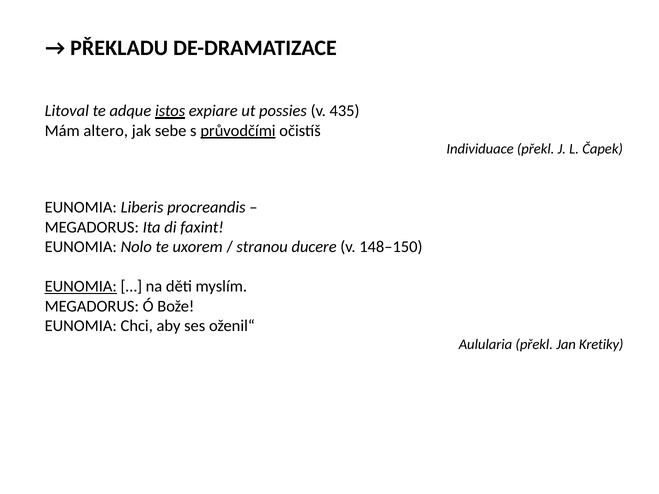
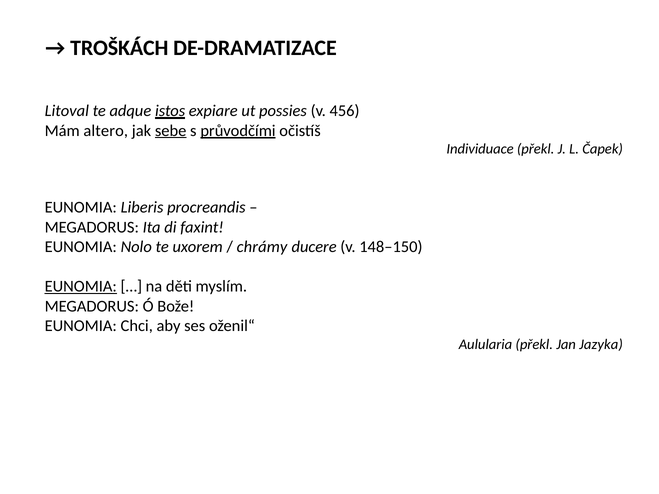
PŘEKLADU: PŘEKLADU -> TROŠKÁCH (119, 48)
435: 435 -> 456 (345, 111)
sebe underline: none -> present (171, 131)
stranou: stranou -> chrámy (262, 247)
Kretiky: Kretiky -> Jazyka (601, 345)
